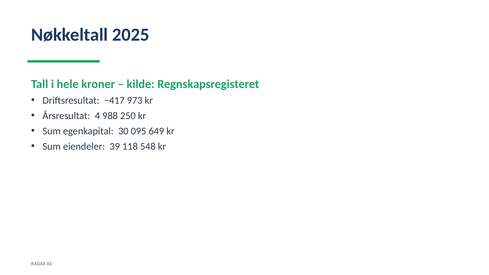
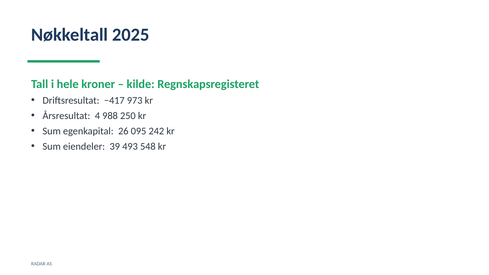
30: 30 -> 26 (123, 131)
649: 649 -> 242 (156, 131)
118: 118 -> 493 (130, 146)
